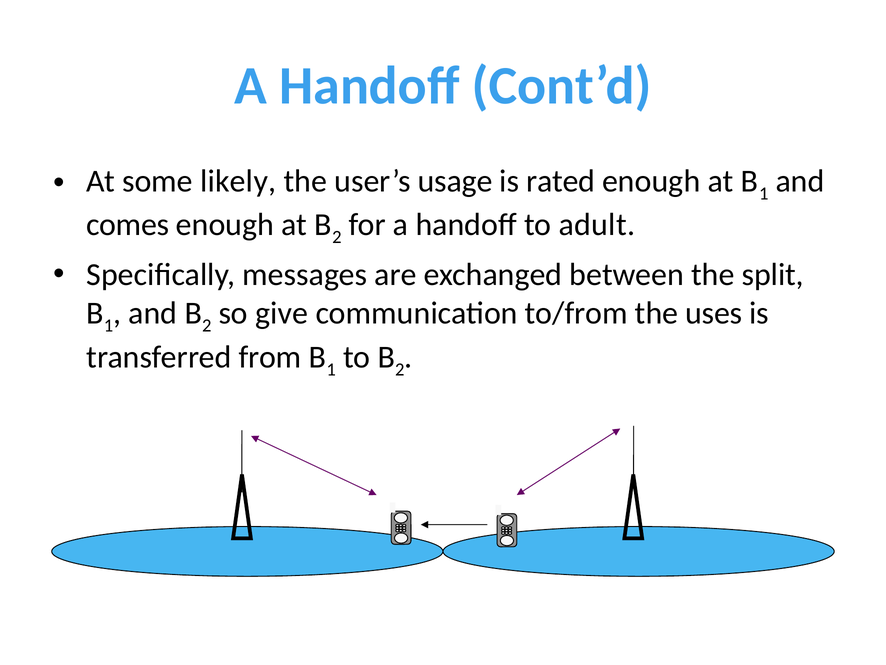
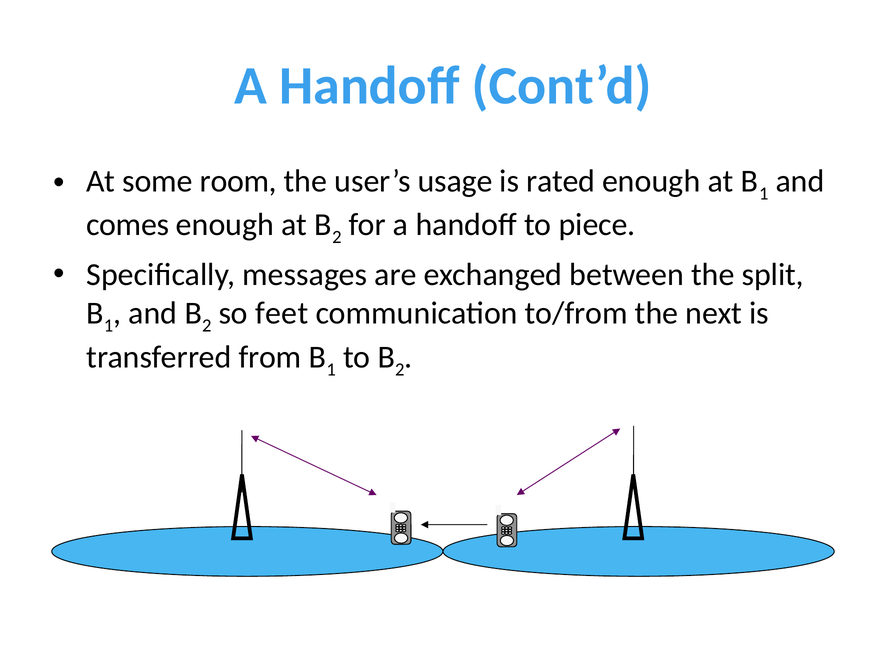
likely: likely -> room (238, 181)
adult: adult -> piece (597, 225)
give: give -> feet (282, 313)
uses: uses -> next (714, 313)
